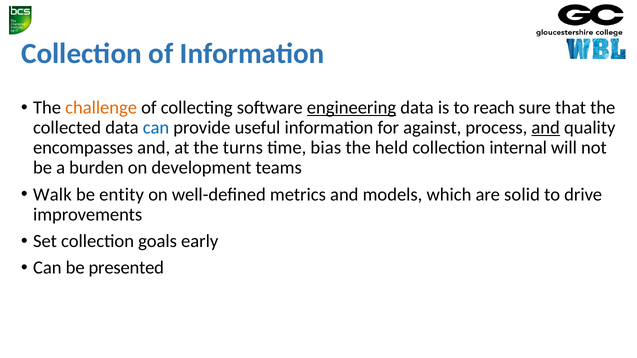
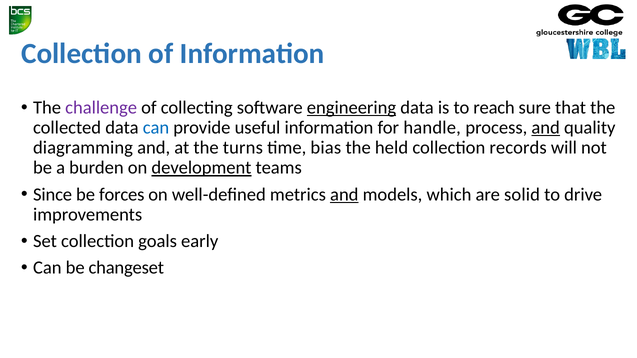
challenge colour: orange -> purple (101, 108)
against: against -> handle (432, 128)
encompasses: encompasses -> diagramming (83, 148)
internal: internal -> records (518, 148)
development underline: none -> present (201, 168)
Walk: Walk -> Since (53, 195)
entity: entity -> forces (122, 195)
and underline: none -> present (344, 195)
presented: presented -> changeset (126, 268)
